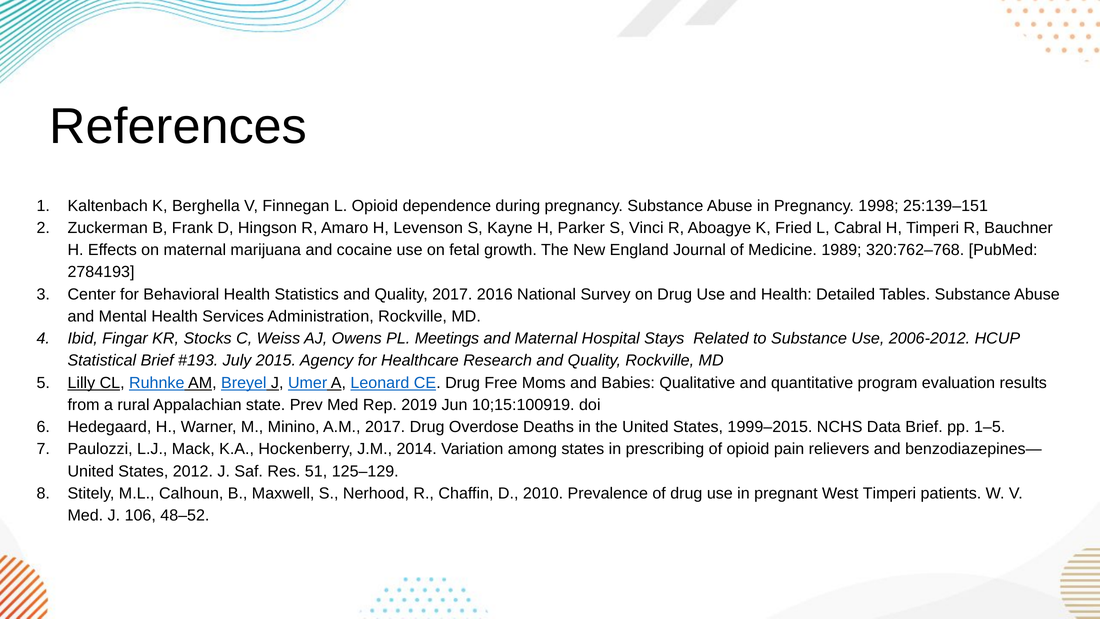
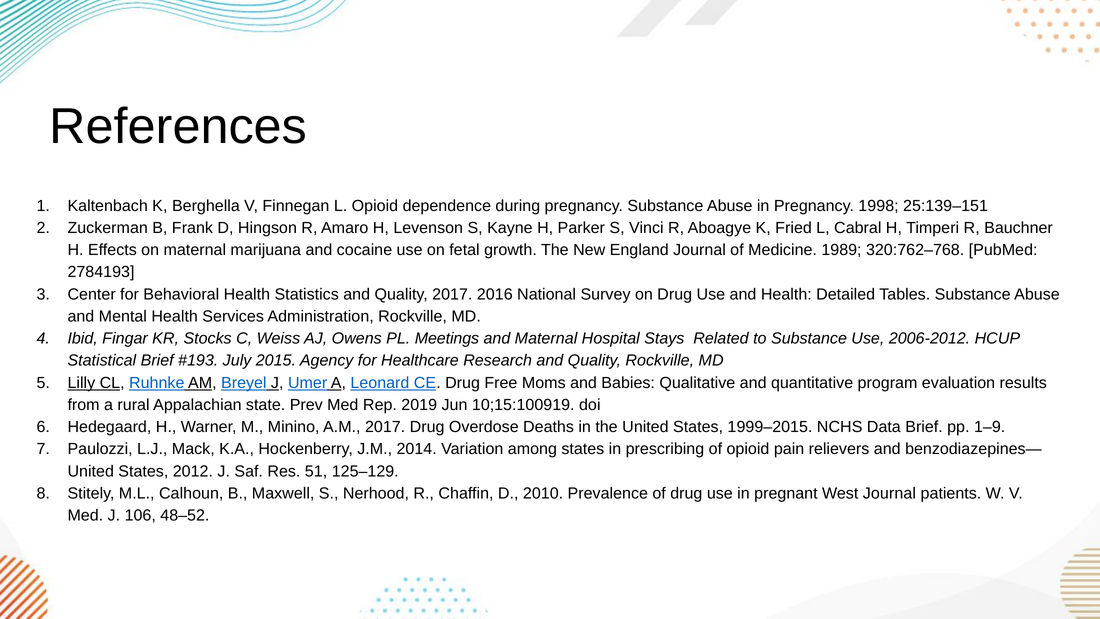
1–5: 1–5 -> 1–9 (990, 427)
West Timperi: Timperi -> Journal (889, 493)
